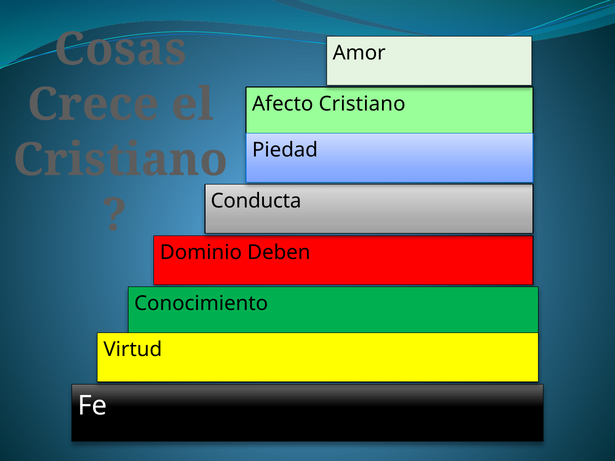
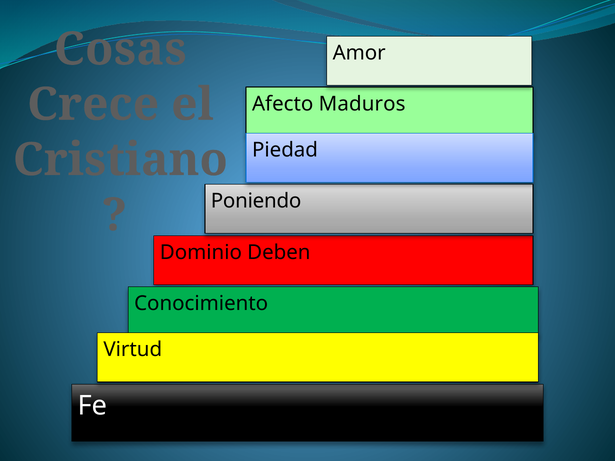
Afecto Cristiano: Cristiano -> Maduros (362, 104)
Conducta: Conducta -> Poniendo (256, 201)
